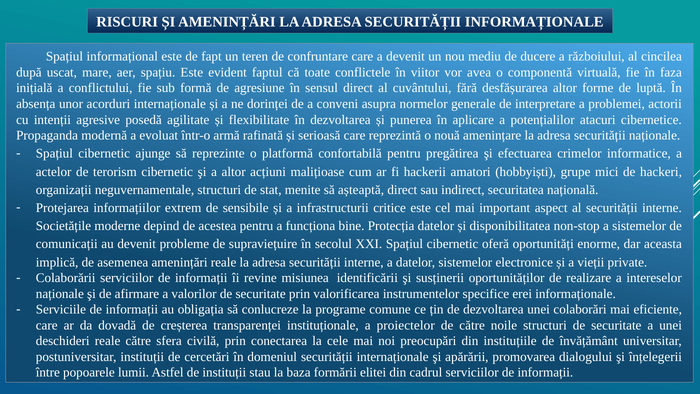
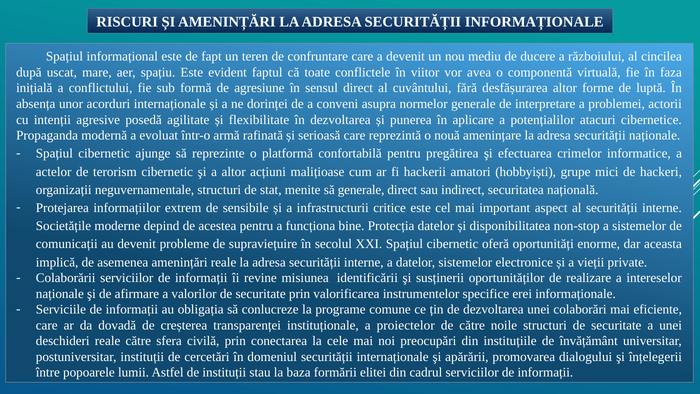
să așteaptă: așteaptă -> generale (361, 190)
